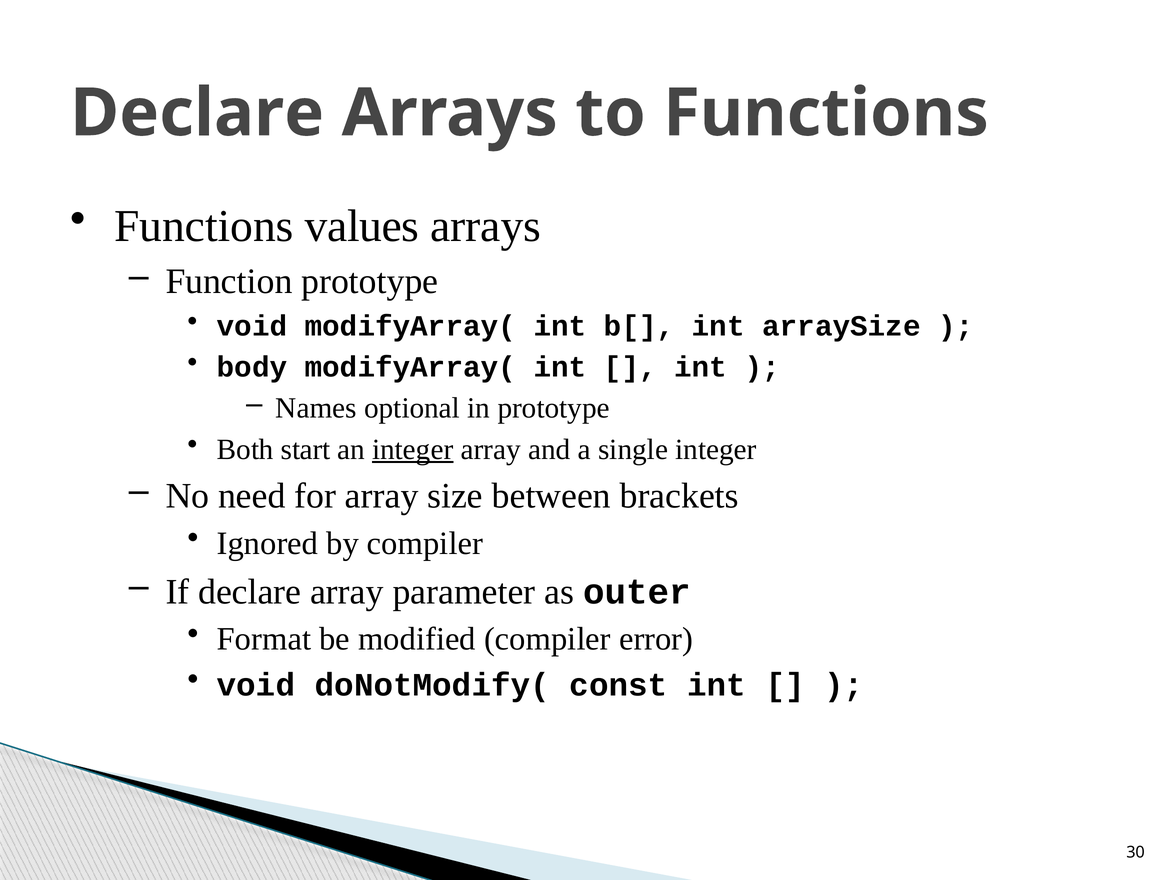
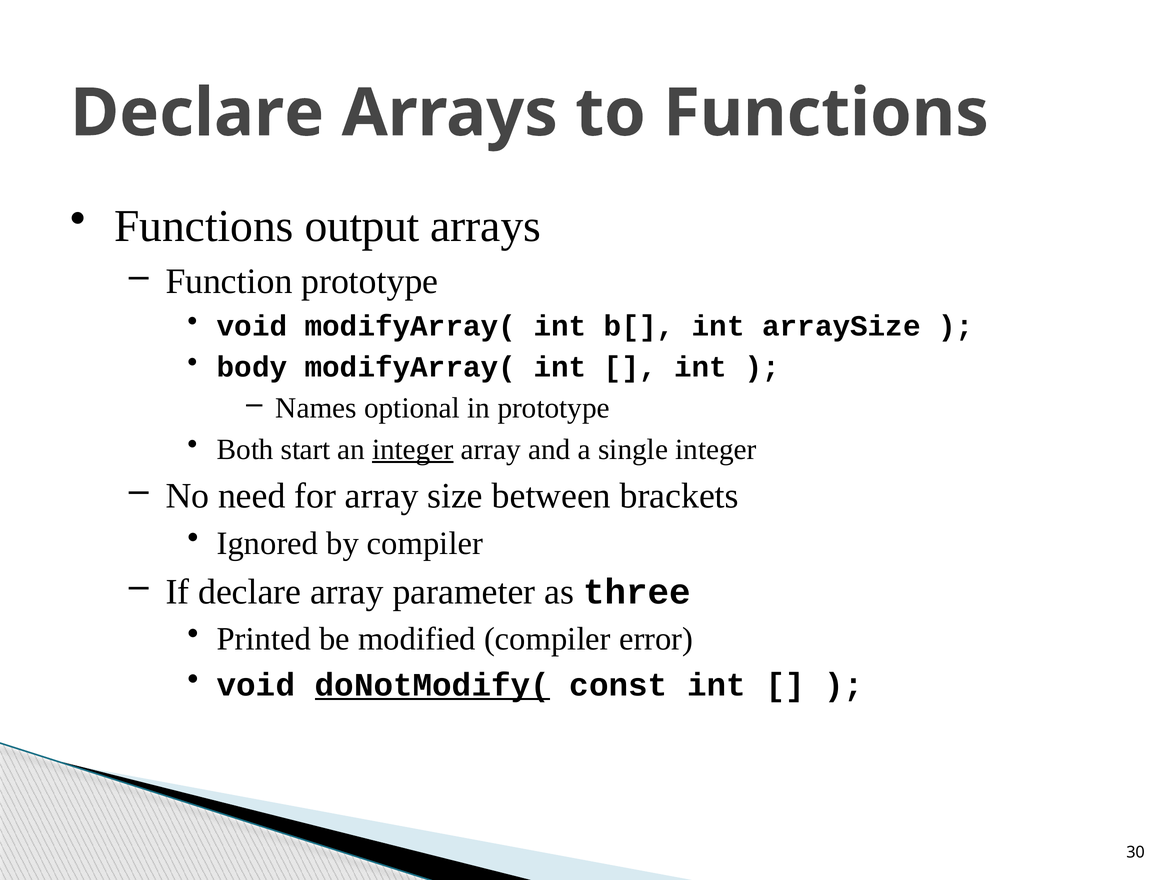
values: values -> output (362, 226)
outer: outer -> three (637, 592)
Format: Format -> Printed (264, 639)
doNotModify( underline: none -> present (432, 685)
